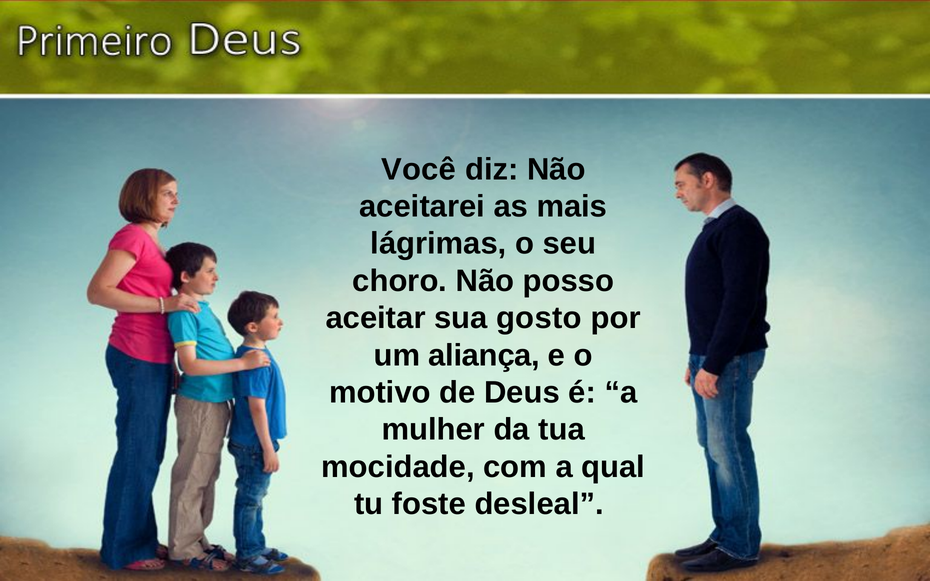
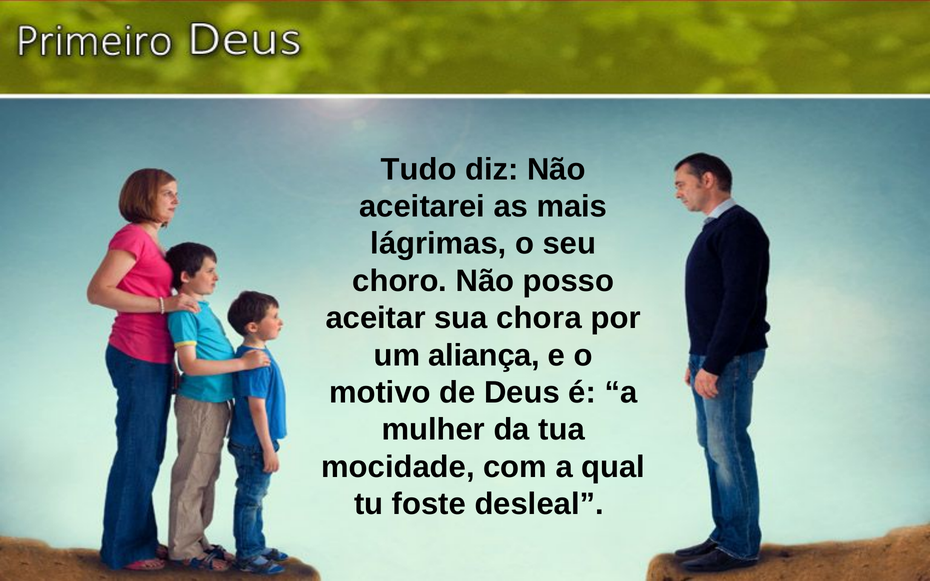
Você: Você -> Tudo (419, 169)
gosto: gosto -> chora (539, 318)
